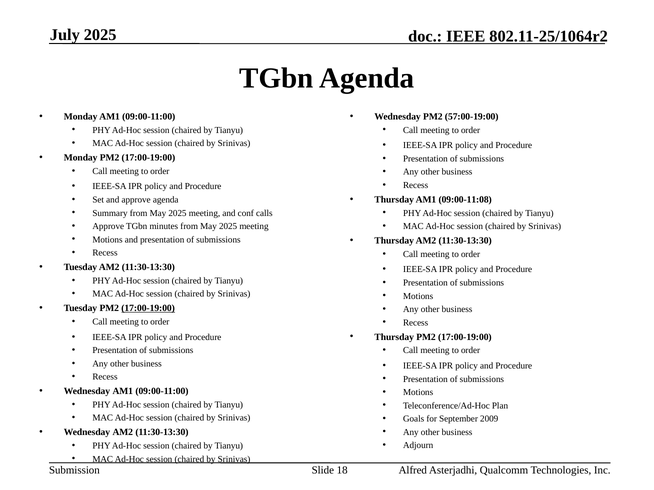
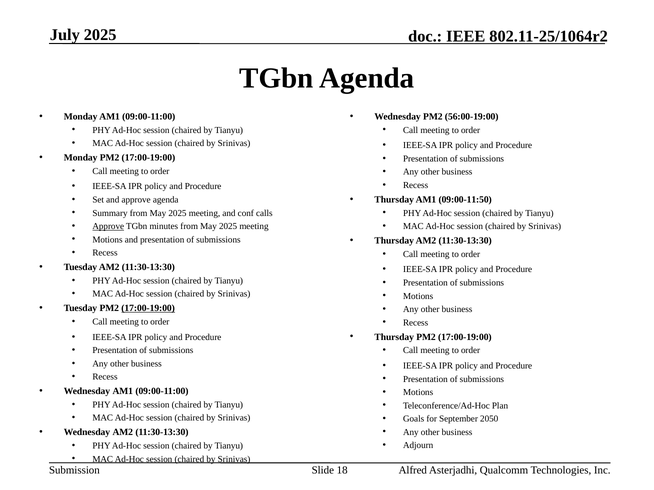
57:00-19:00: 57:00-19:00 -> 56:00-19:00 (472, 117)
09:00-11:08: 09:00-11:08 -> 09:00-11:50 (465, 200)
Approve underline: none -> present (108, 227)
2009: 2009 -> 2050 (489, 419)
